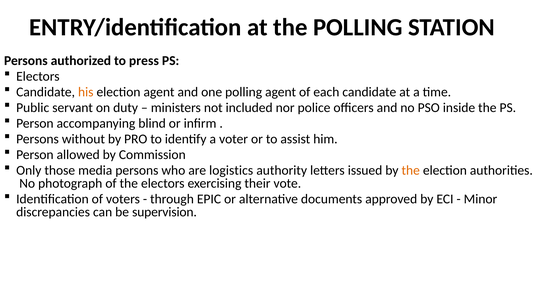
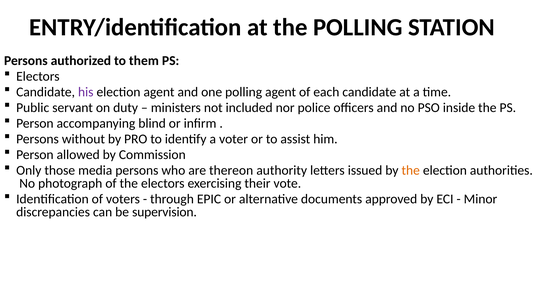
press: press -> them (144, 61)
his colour: orange -> purple (86, 92)
logistics: logistics -> thereon (231, 170)
